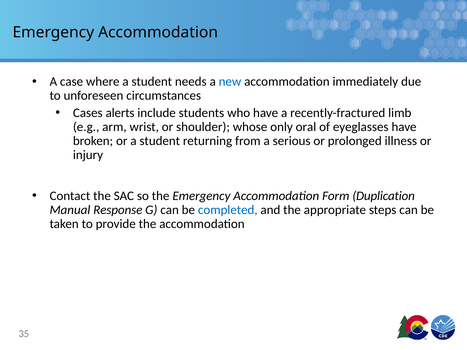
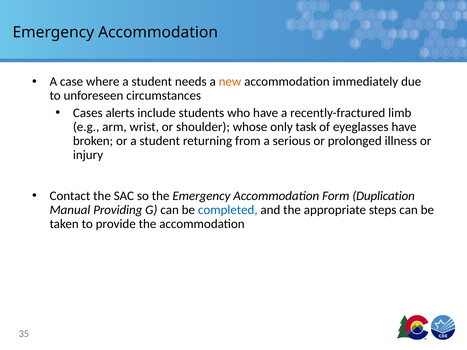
new colour: blue -> orange (230, 82)
oral: oral -> task (306, 127)
Response: Response -> Providing (118, 210)
